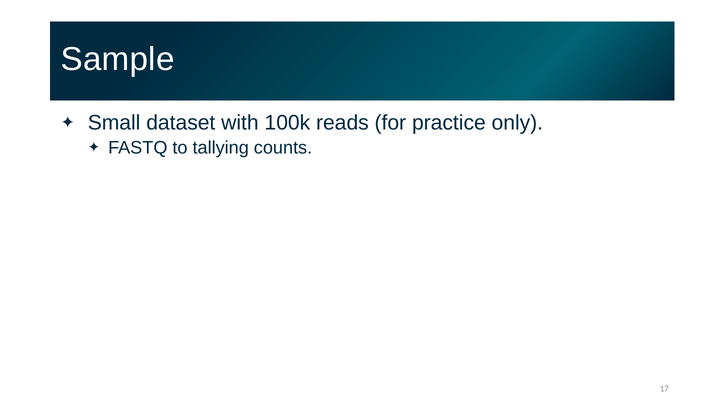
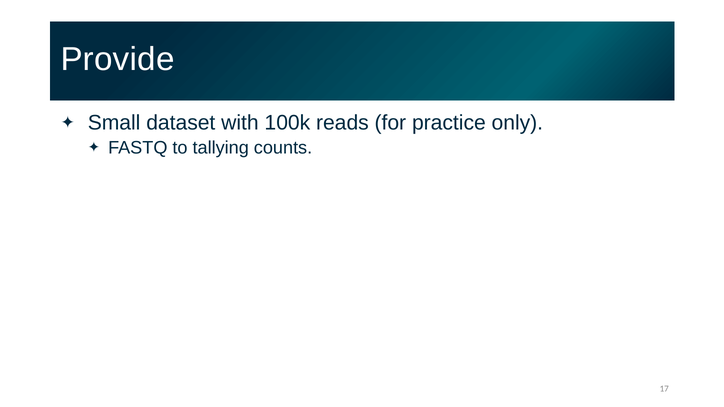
Sample: Sample -> Provide (118, 59)
